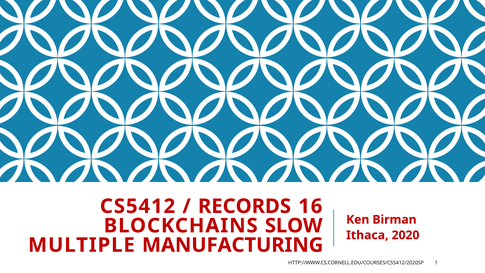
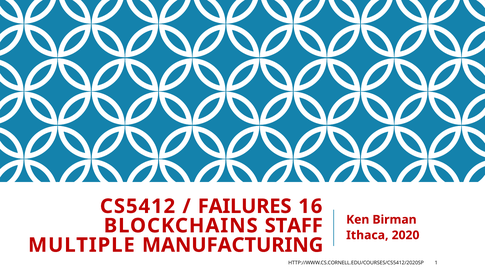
RECORDS: RECORDS -> FAILURES (245, 206)
SLOW: SLOW -> STAFF (294, 226)
